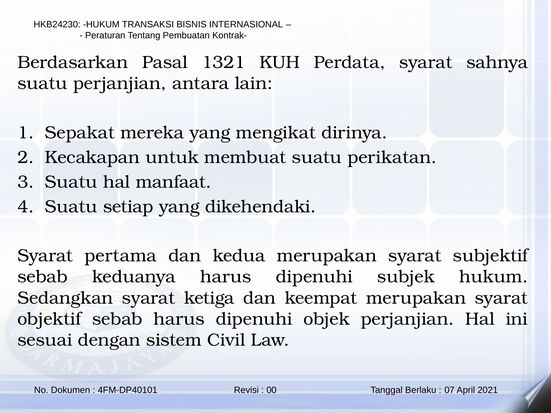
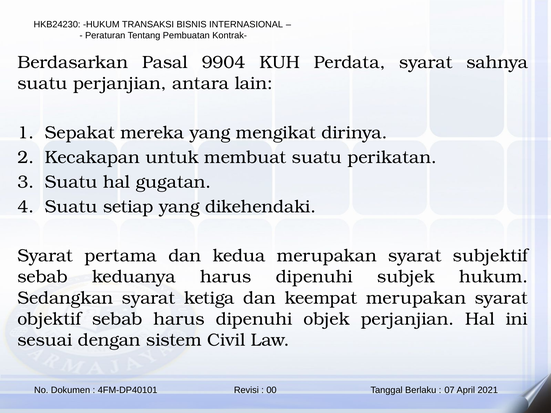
1321: 1321 -> 9904 (224, 62)
manfaat: manfaat -> gugatan (174, 182)
